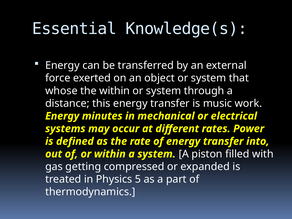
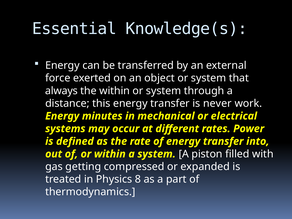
whose: whose -> always (61, 91)
music: music -> never (217, 103)
5: 5 -> 8 (138, 179)
